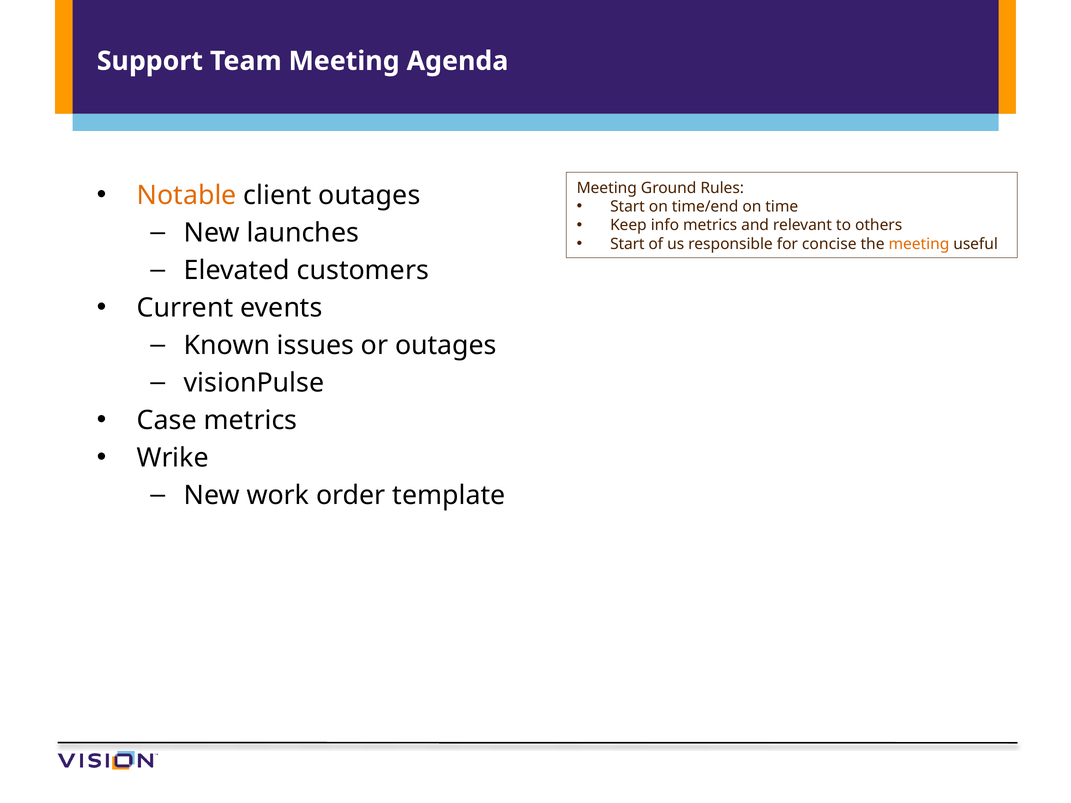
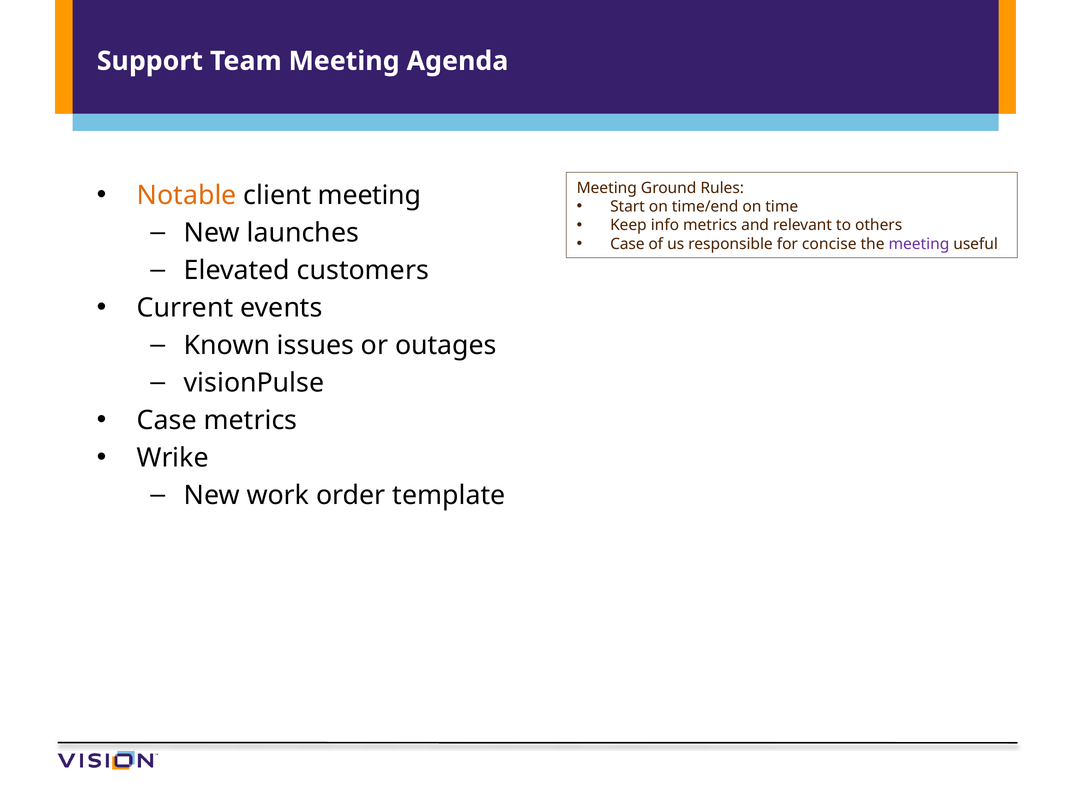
client outages: outages -> meeting (370, 196)
Start: Start -> Case (627, 244)
meeting colour: orange -> purple (919, 244)
